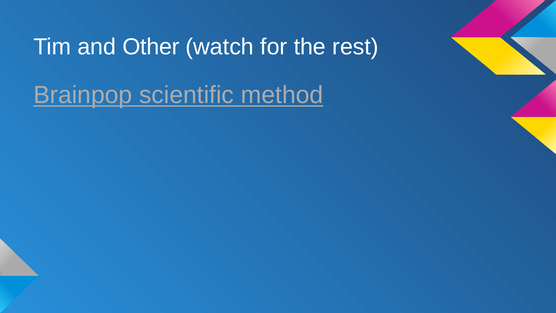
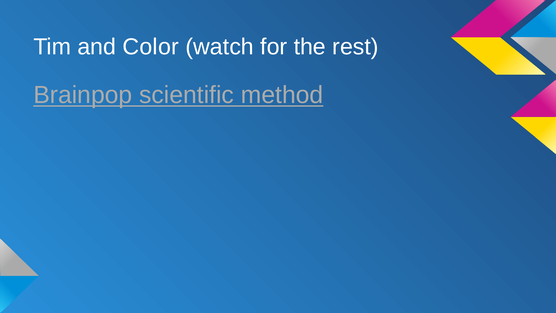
Other: Other -> Color (151, 47)
